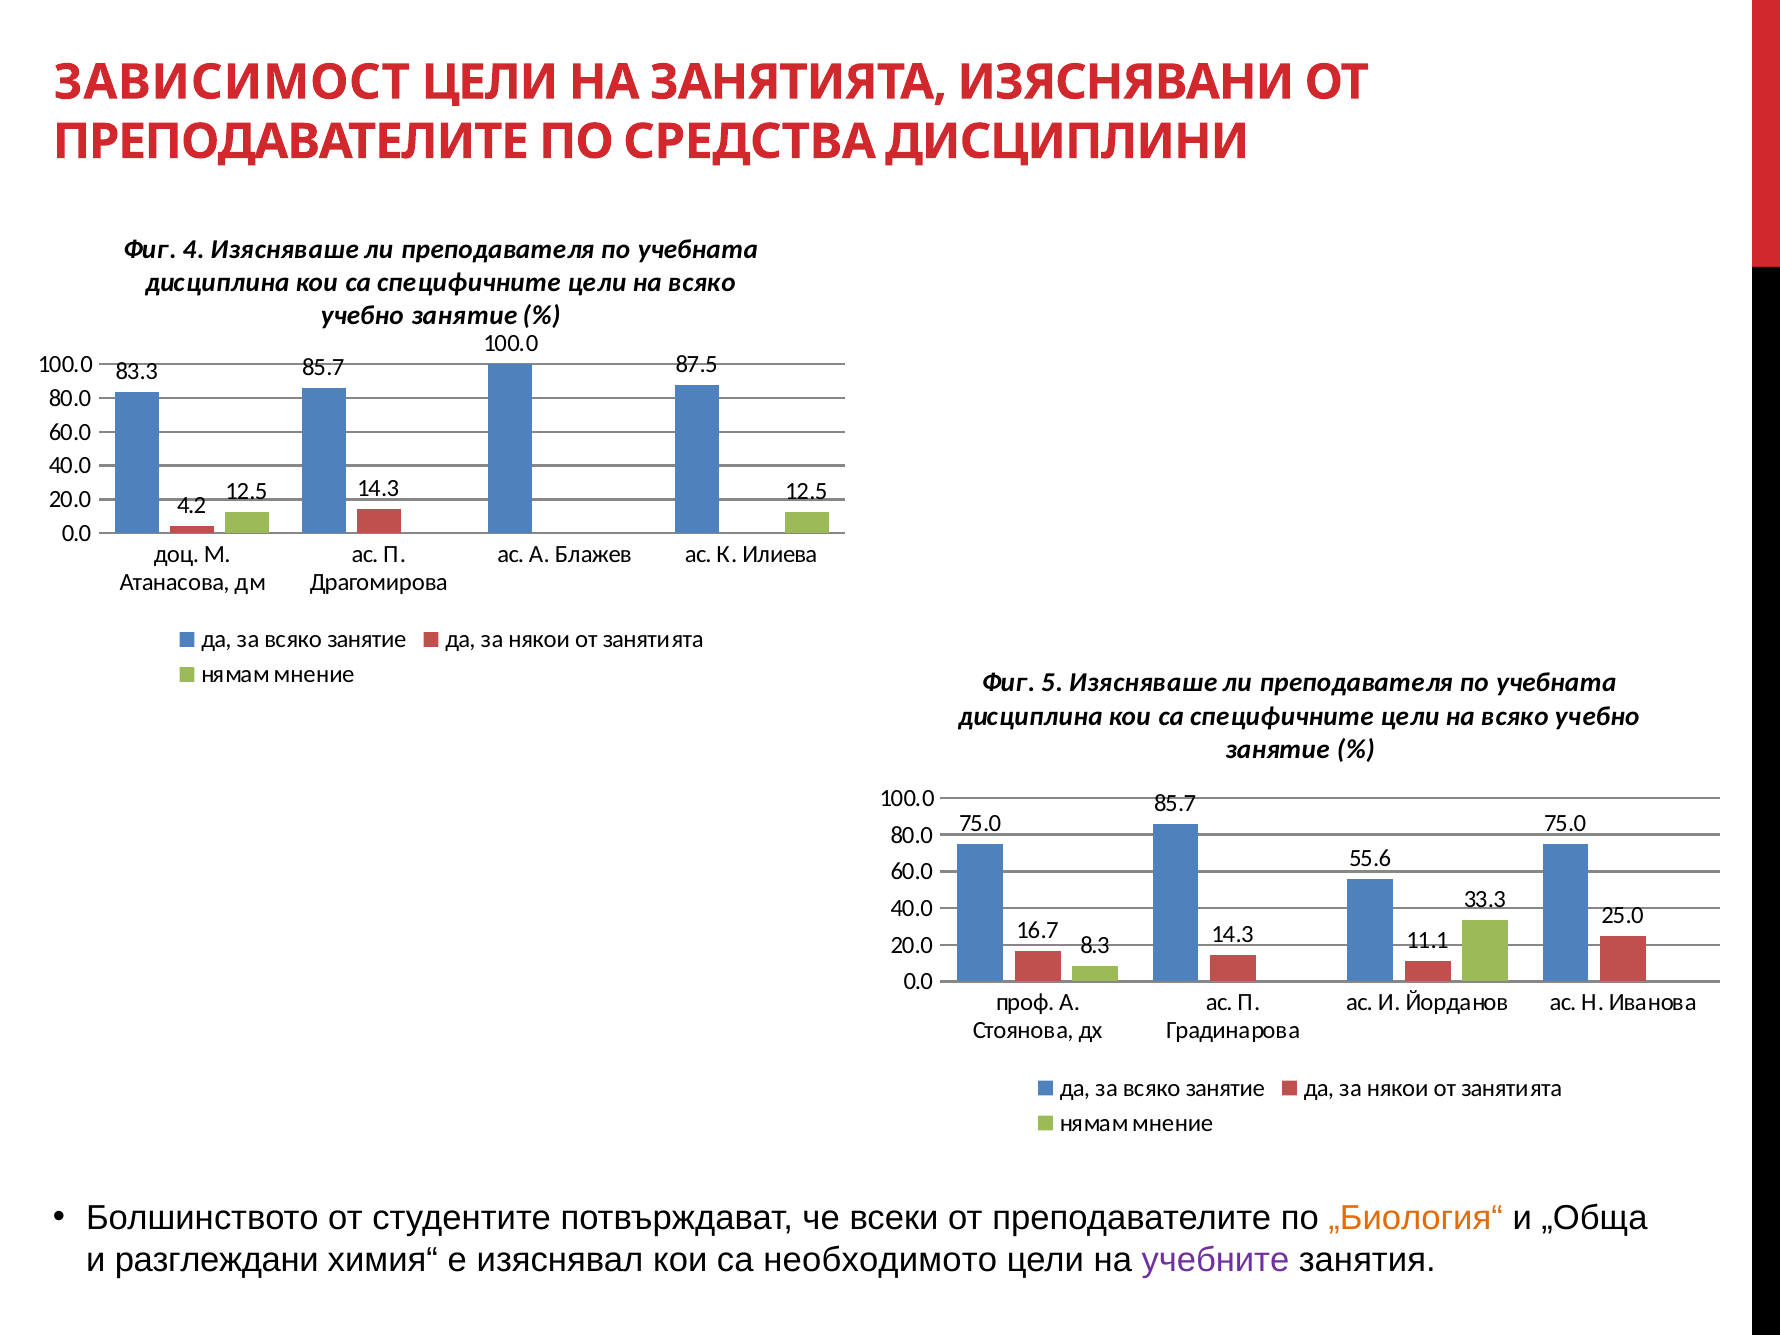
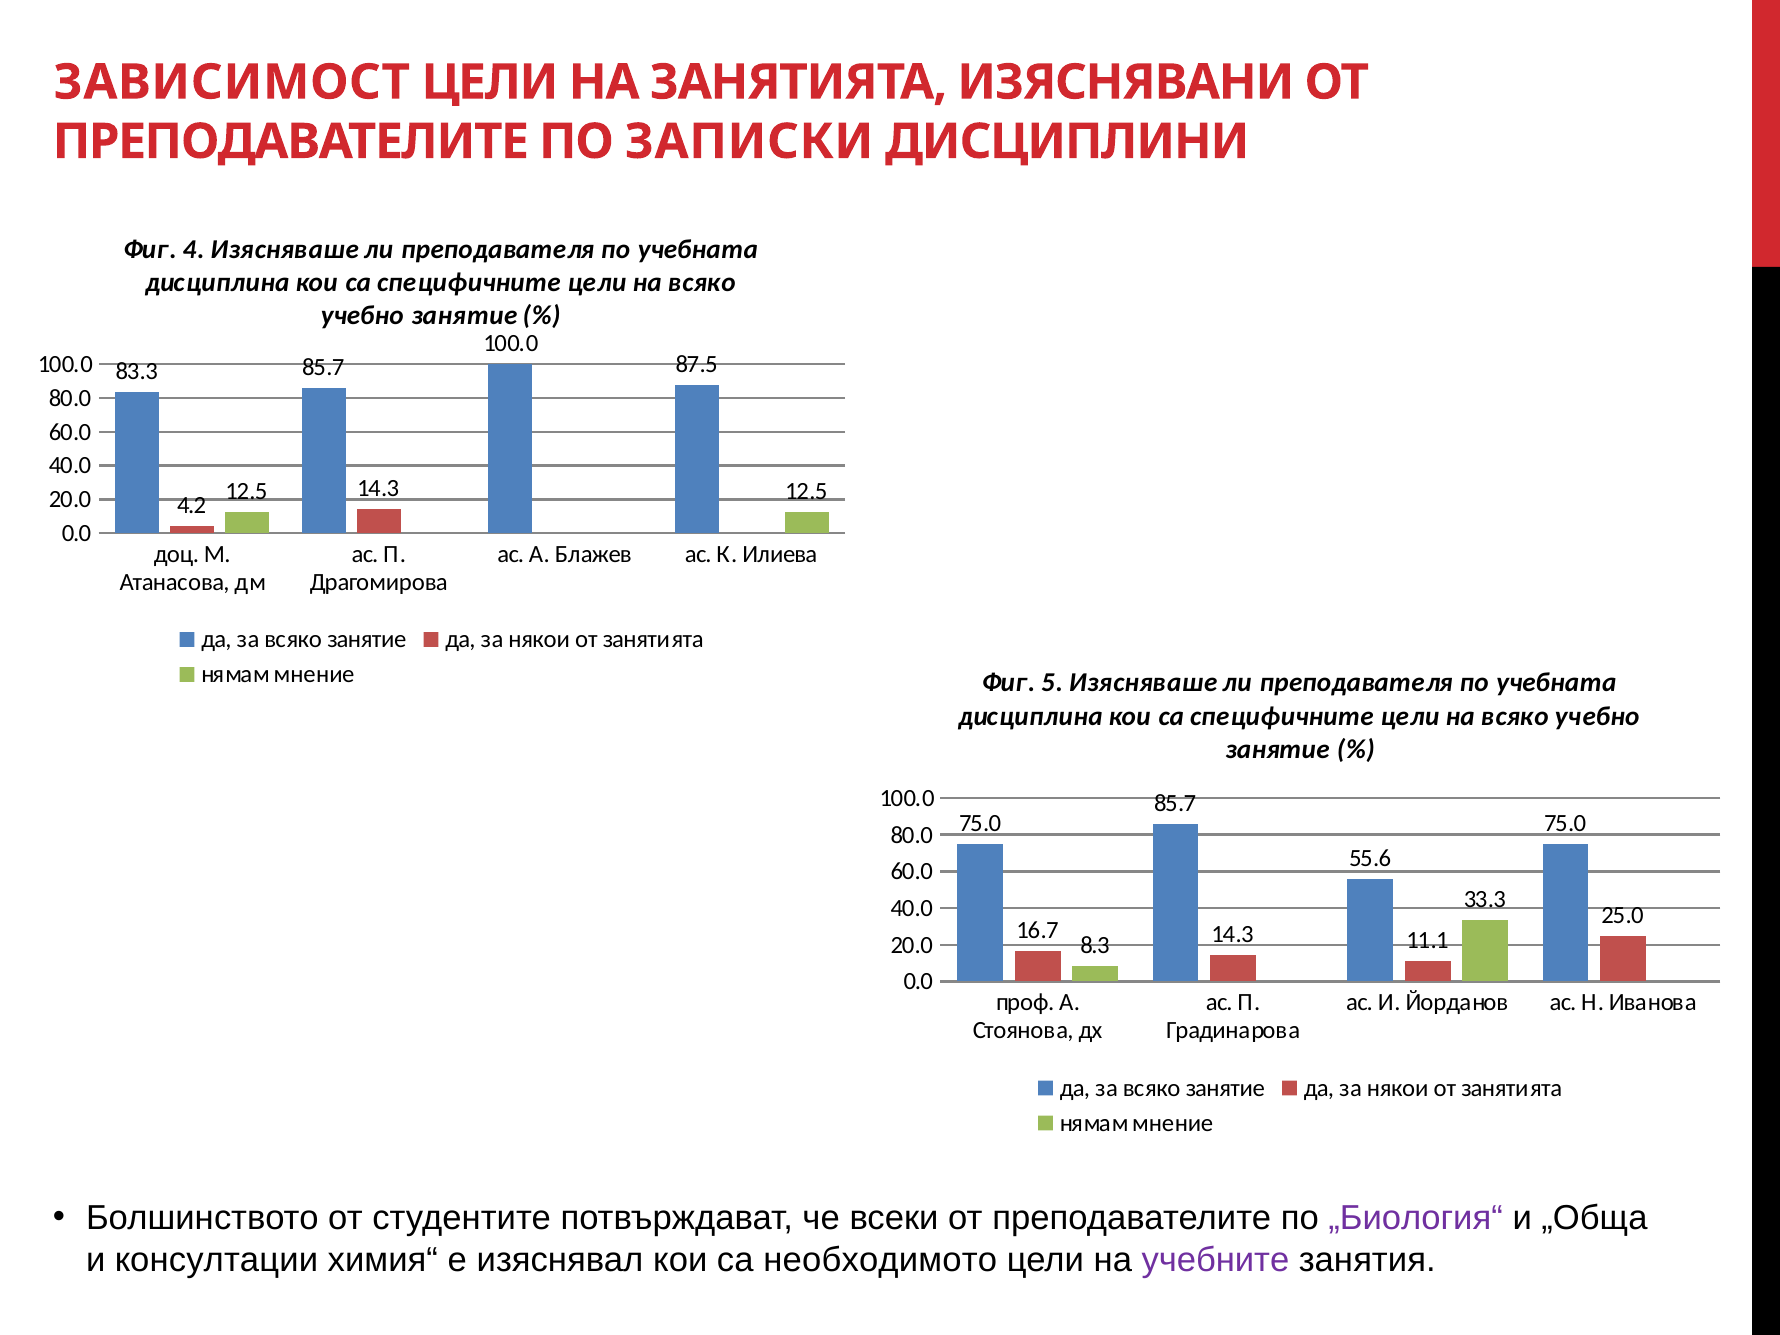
СРЕДСТВА: СРЕДСТВА -> ЗАПИСКИ (749, 142)
„Биология“ colour: orange -> purple (1416, 1218)
разглеждани: разглеждани -> консултации (217, 1260)
